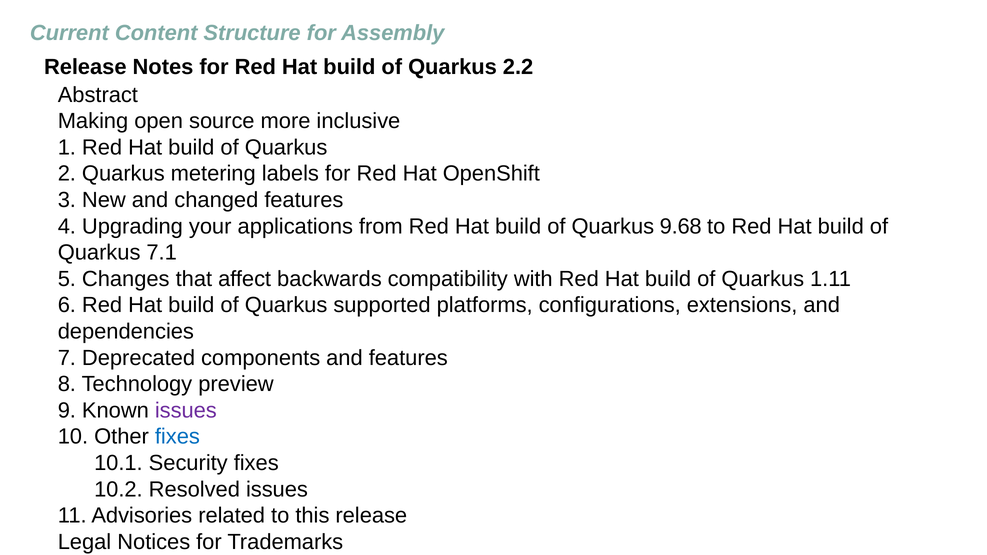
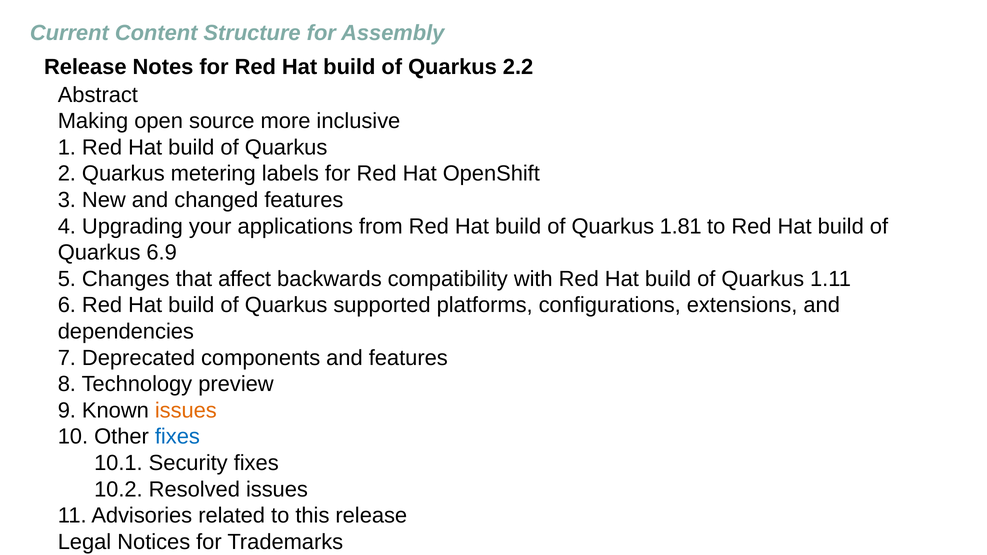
9.68: 9.68 -> 1.81 (681, 226)
7.1: 7.1 -> 6.9 (162, 253)
issues colour: purple -> orange (186, 411)
